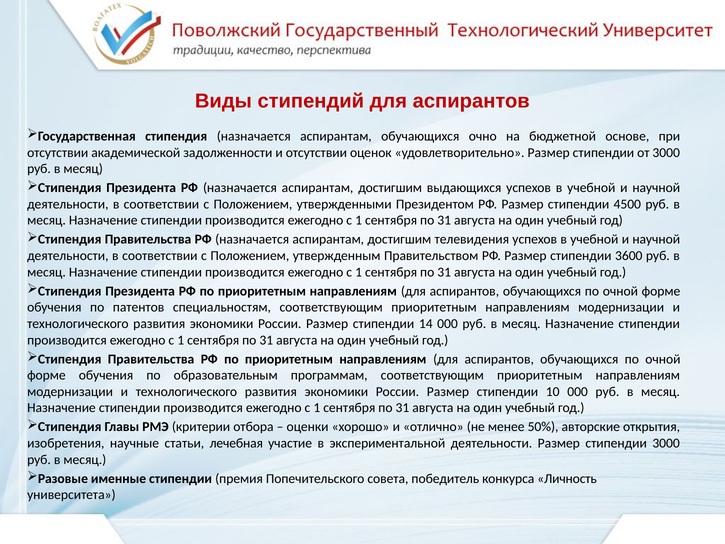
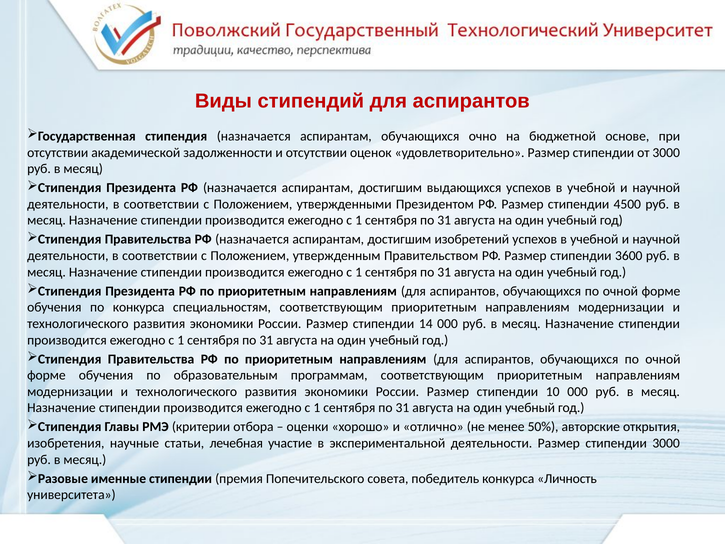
телевидения: телевидения -> изобретений (472, 239)
по патентов: патентов -> конкурса (139, 307)
